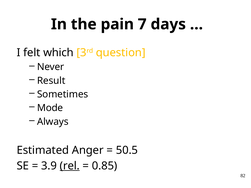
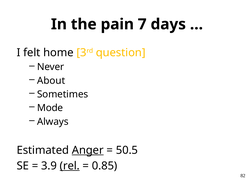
which: which -> home (58, 53)
Result: Result -> About (51, 81)
Anger underline: none -> present (88, 150)
